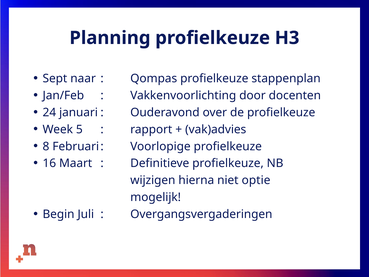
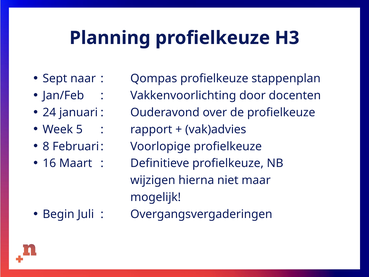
optie: optie -> maar (256, 180)
